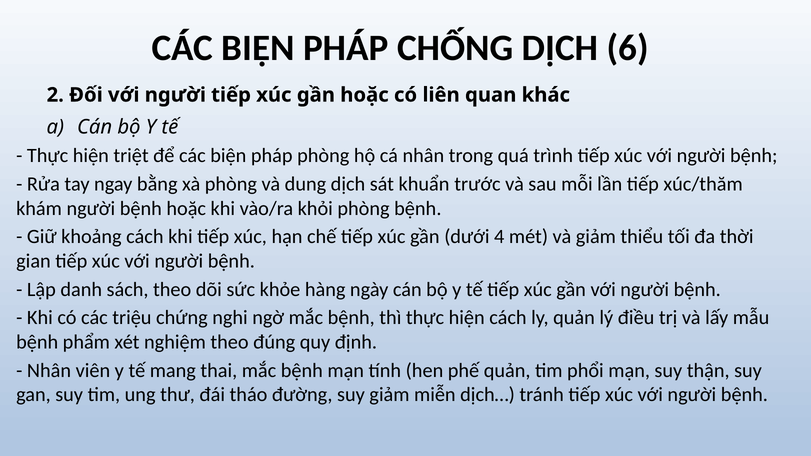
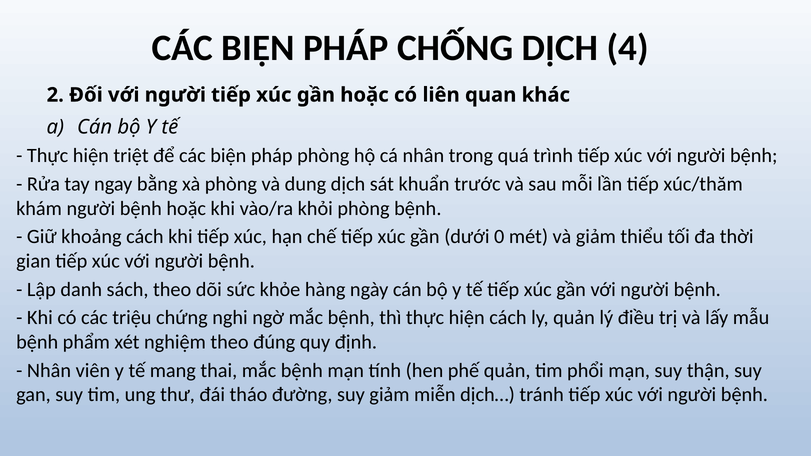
6: 6 -> 4 (628, 48)
4: 4 -> 0 (499, 237)
